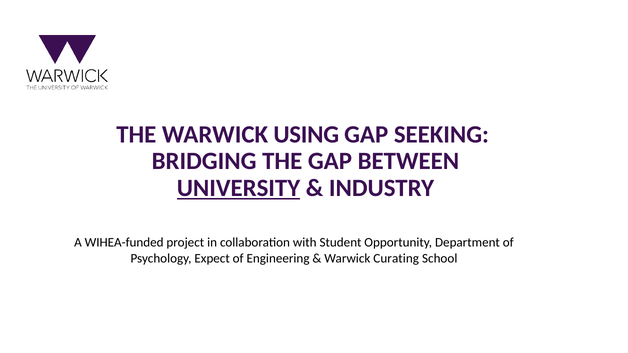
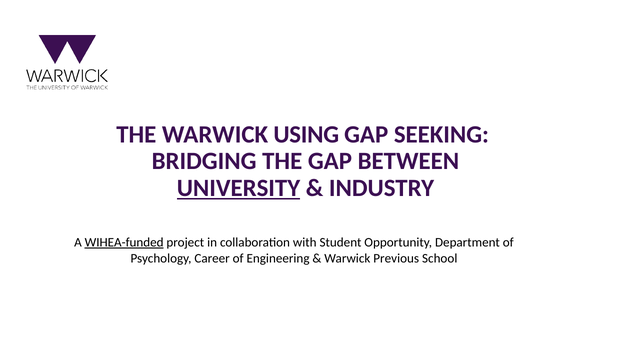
WIHEA-funded underline: none -> present (124, 243)
Expect: Expect -> Career (212, 258)
Curating: Curating -> Previous (396, 258)
